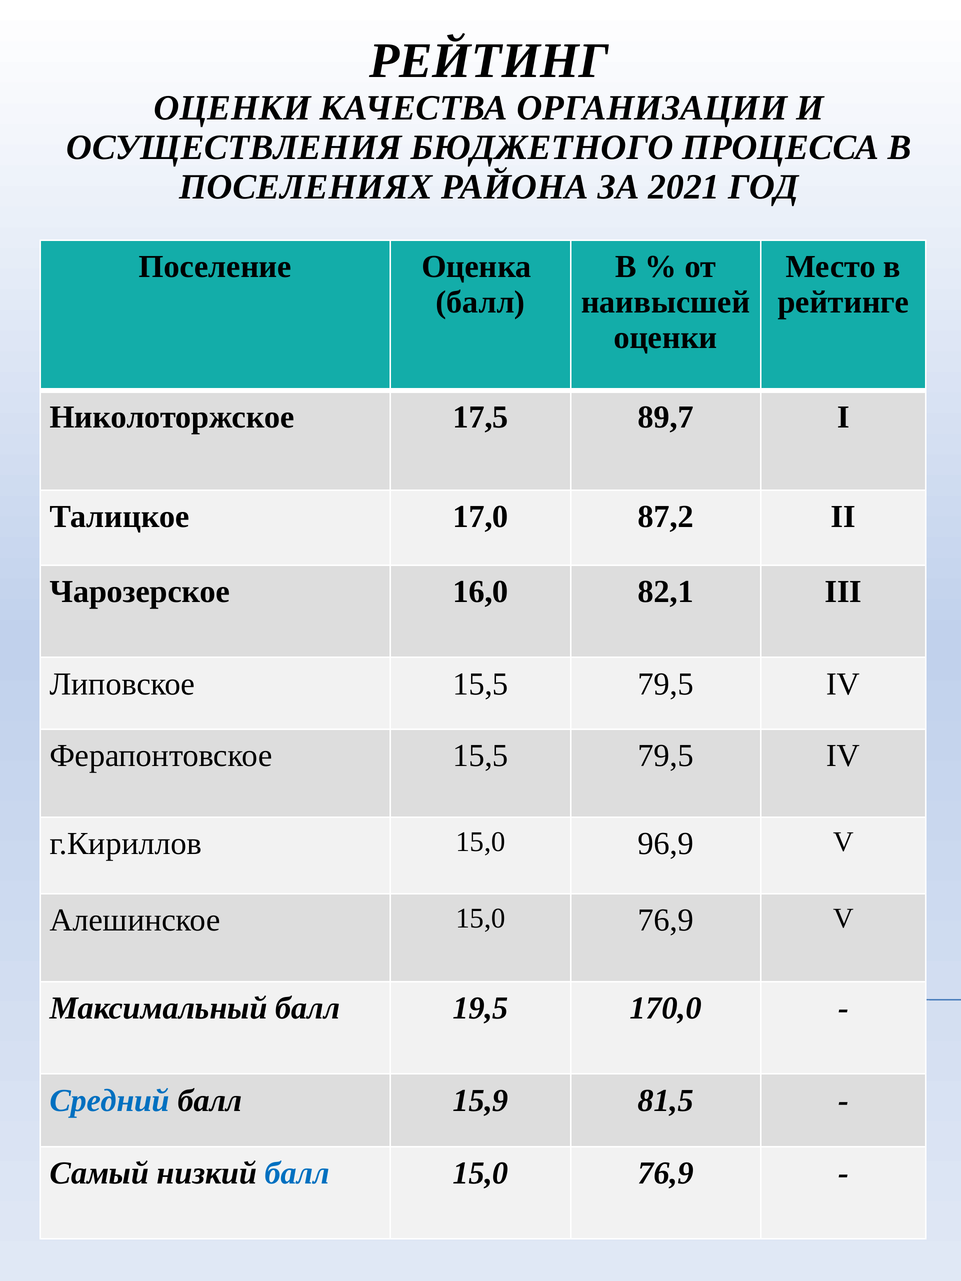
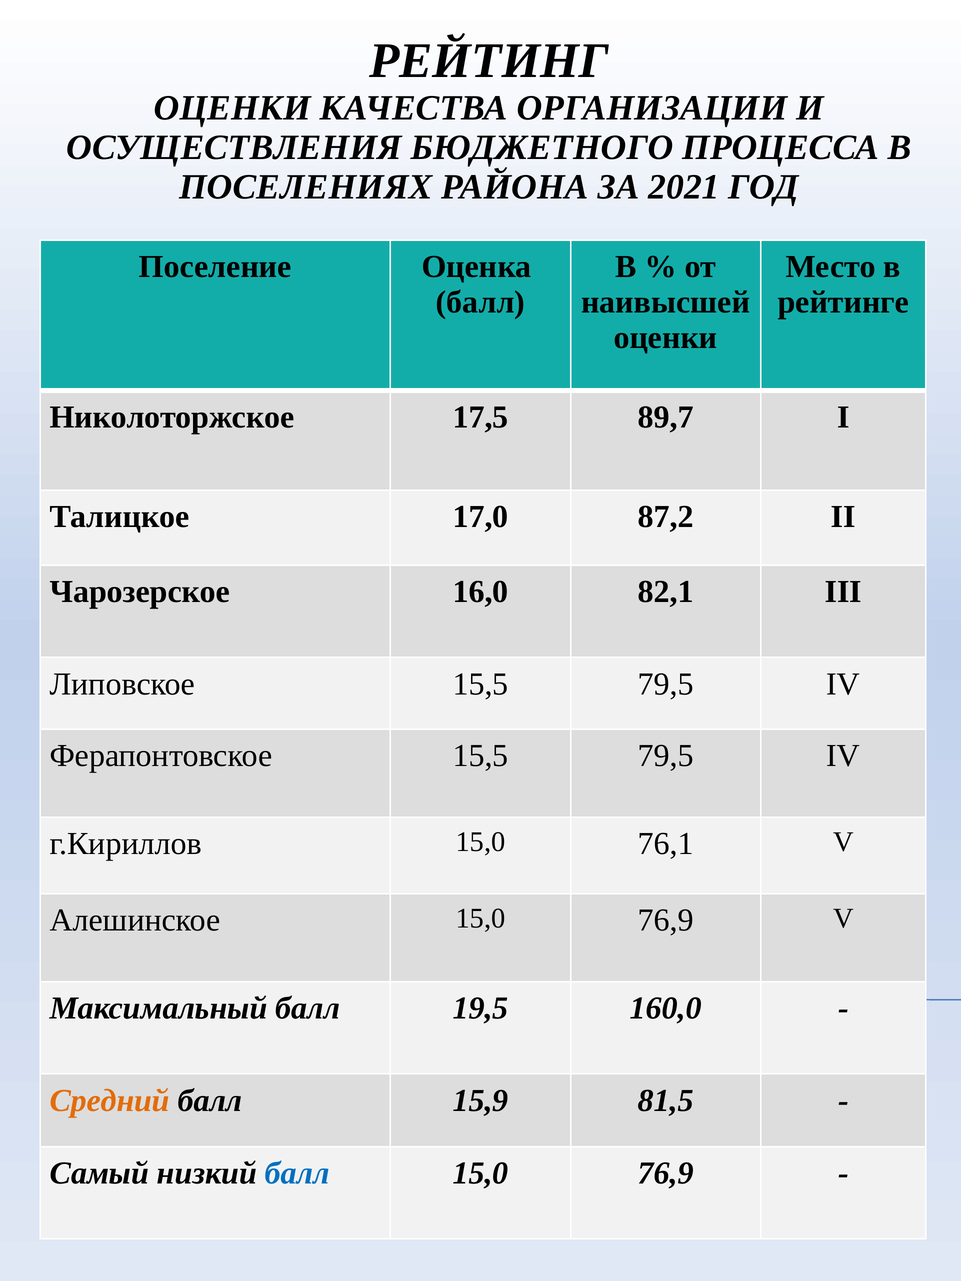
96,9: 96,9 -> 76,1 (666, 844)
170,0: 170,0 -> 160,0 (666, 1009)
Средний colour: blue -> orange (110, 1101)
